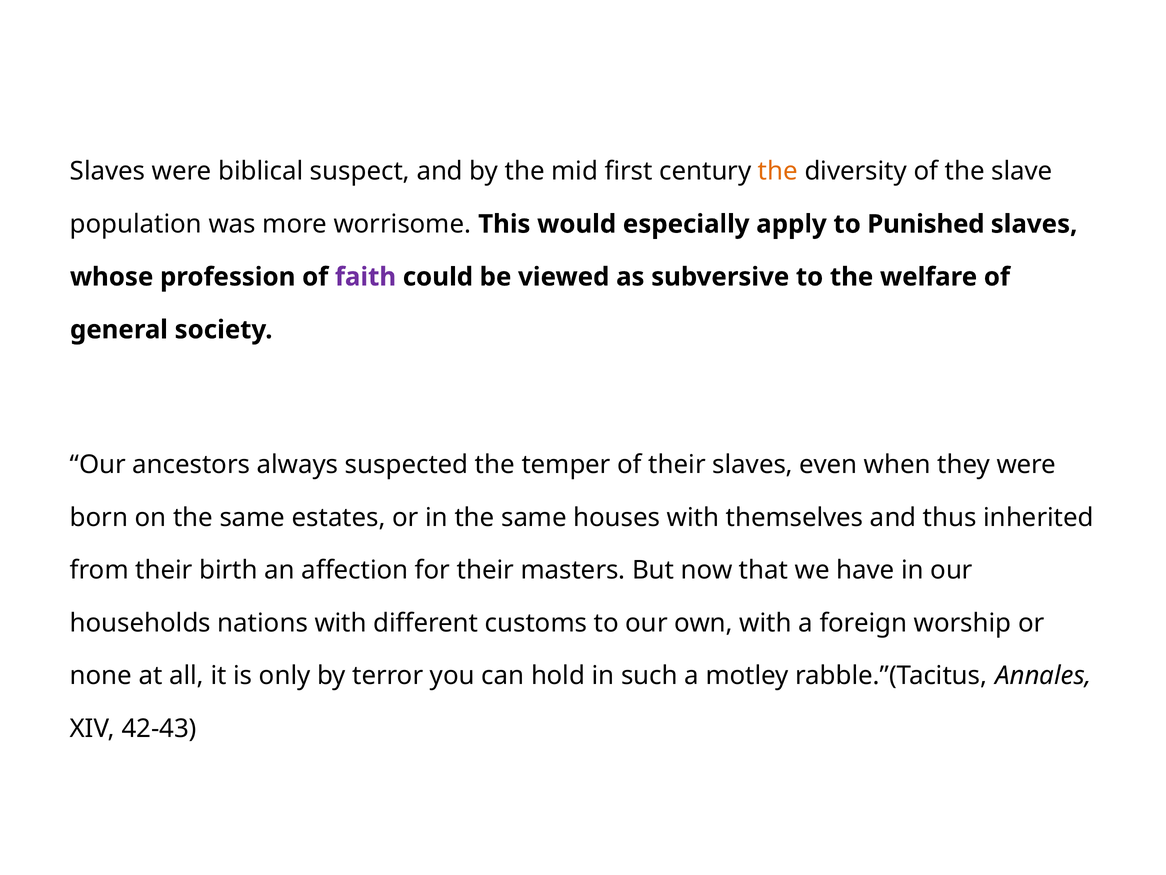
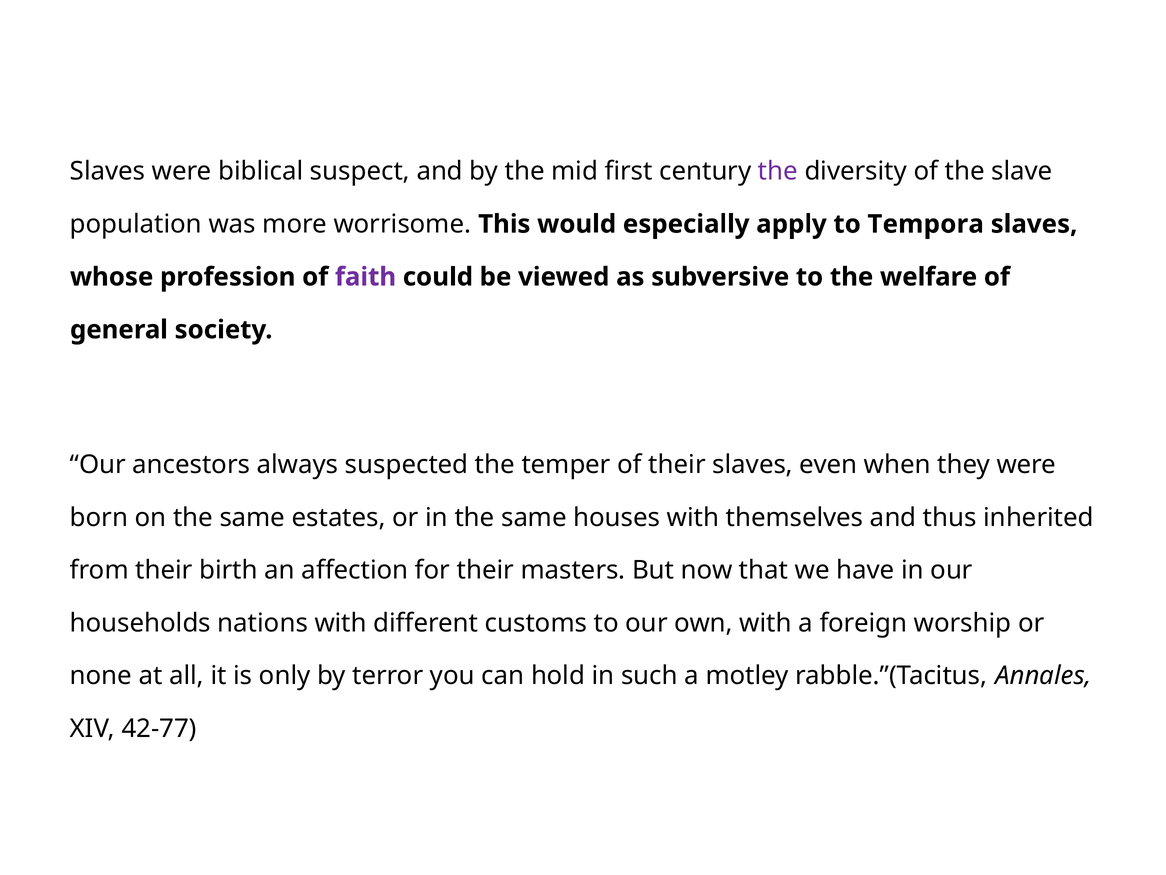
the colour: orange -> purple (778, 171)
Punished: Punished -> Tempora (926, 224)
42-43: 42-43 -> 42-77 (159, 728)
